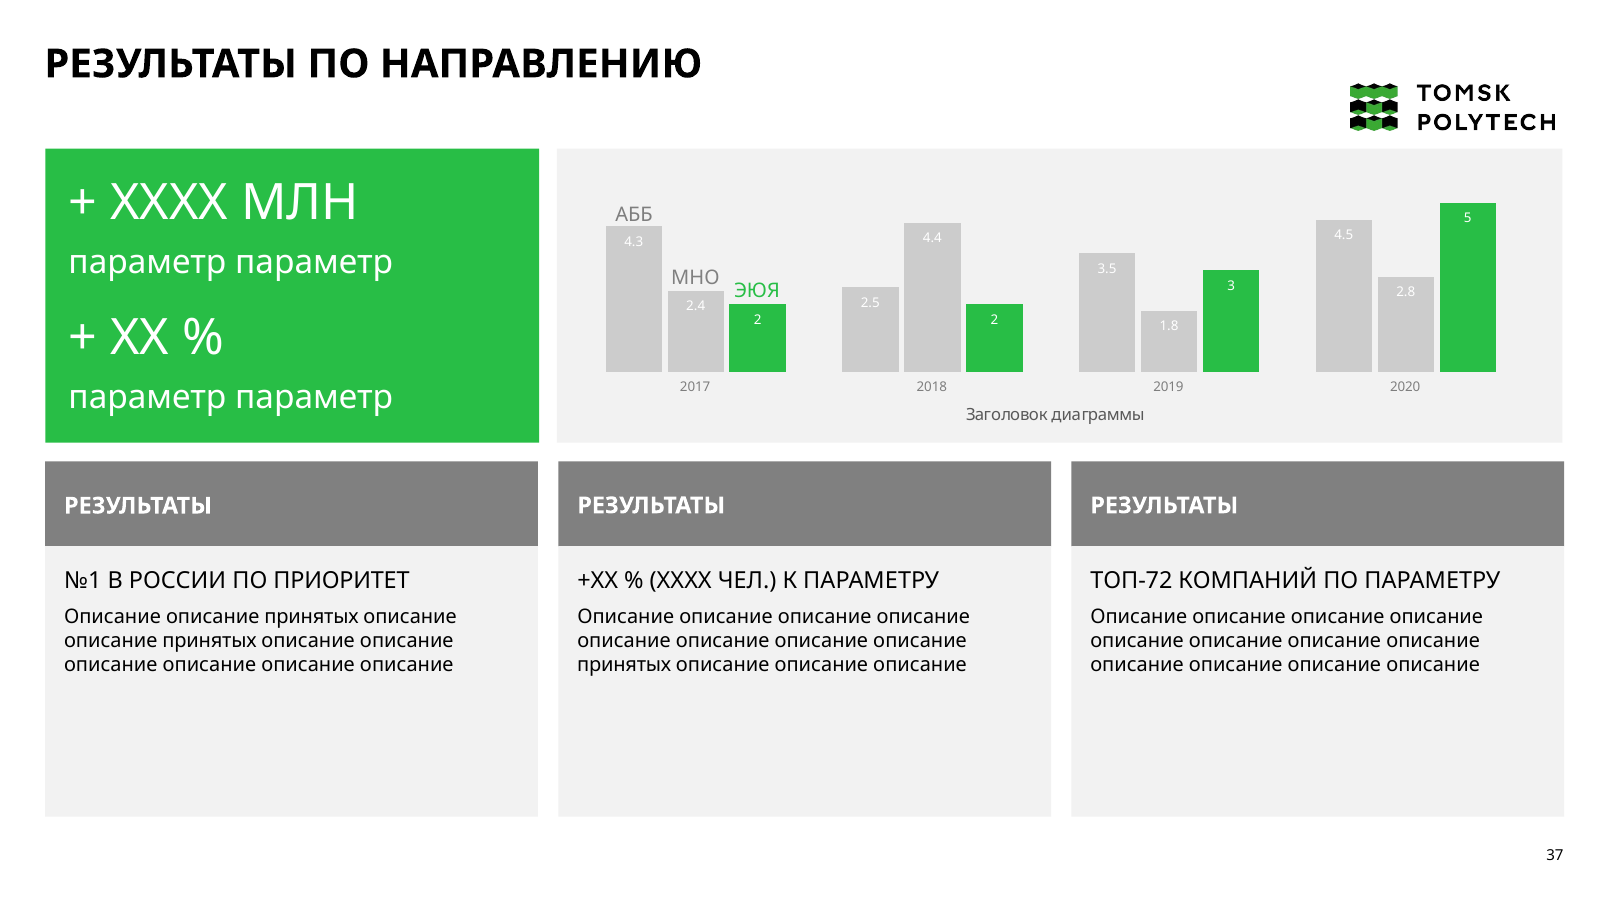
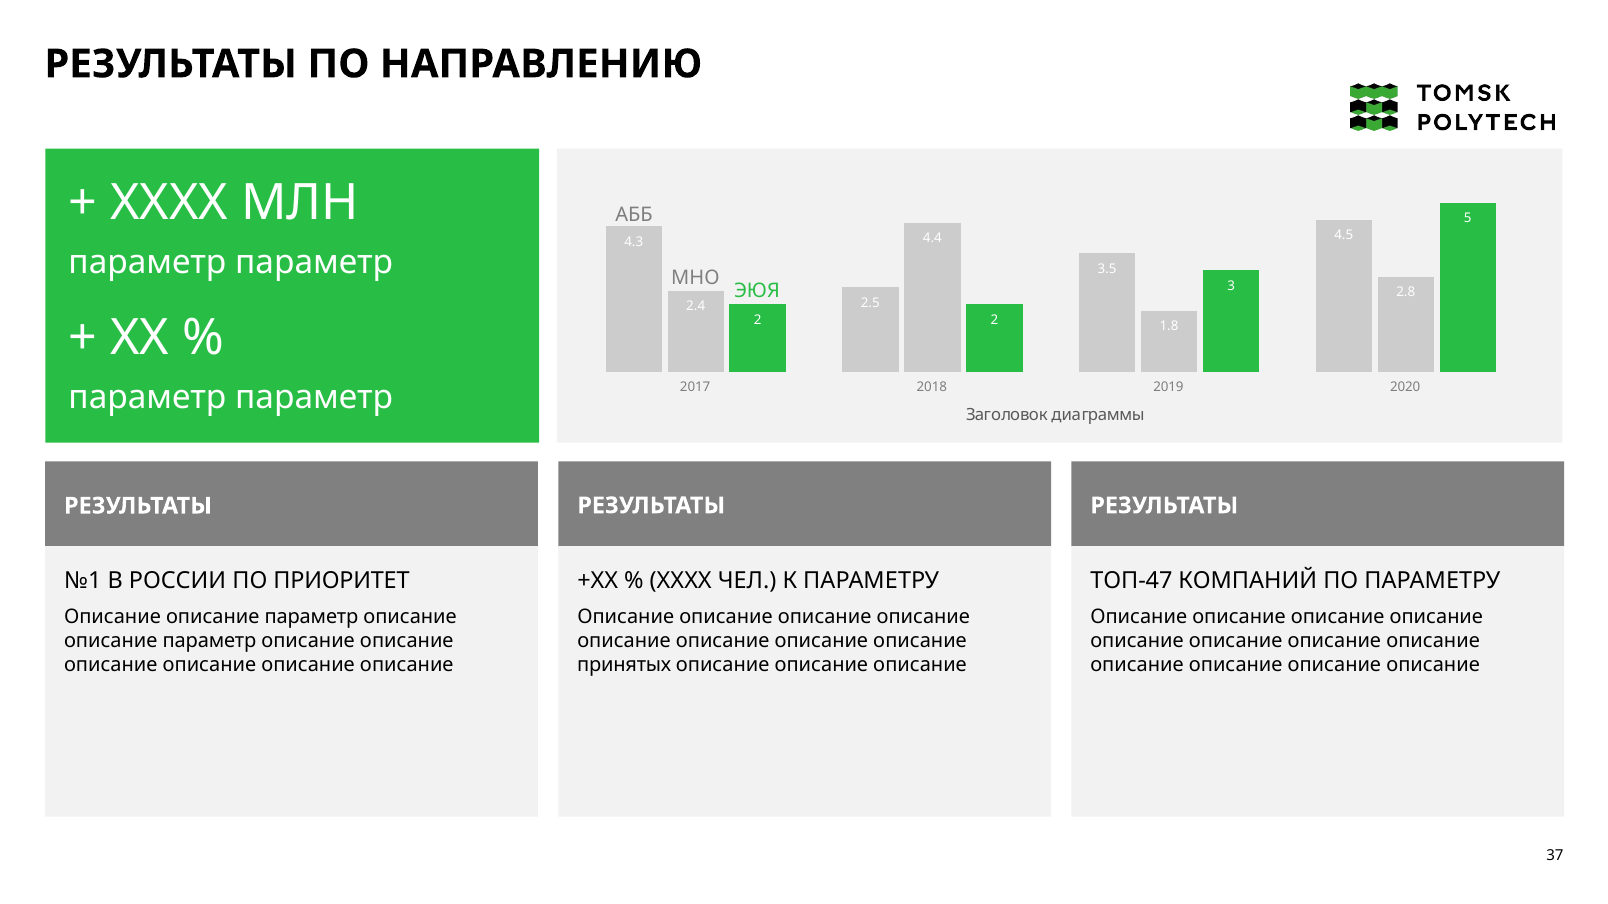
ТОП-72: ТОП-72 -> ТОП-47 (1131, 581)
принятых: принятых -> параметр (311, 617)
принятых: принятых -> параметр (210, 641)
